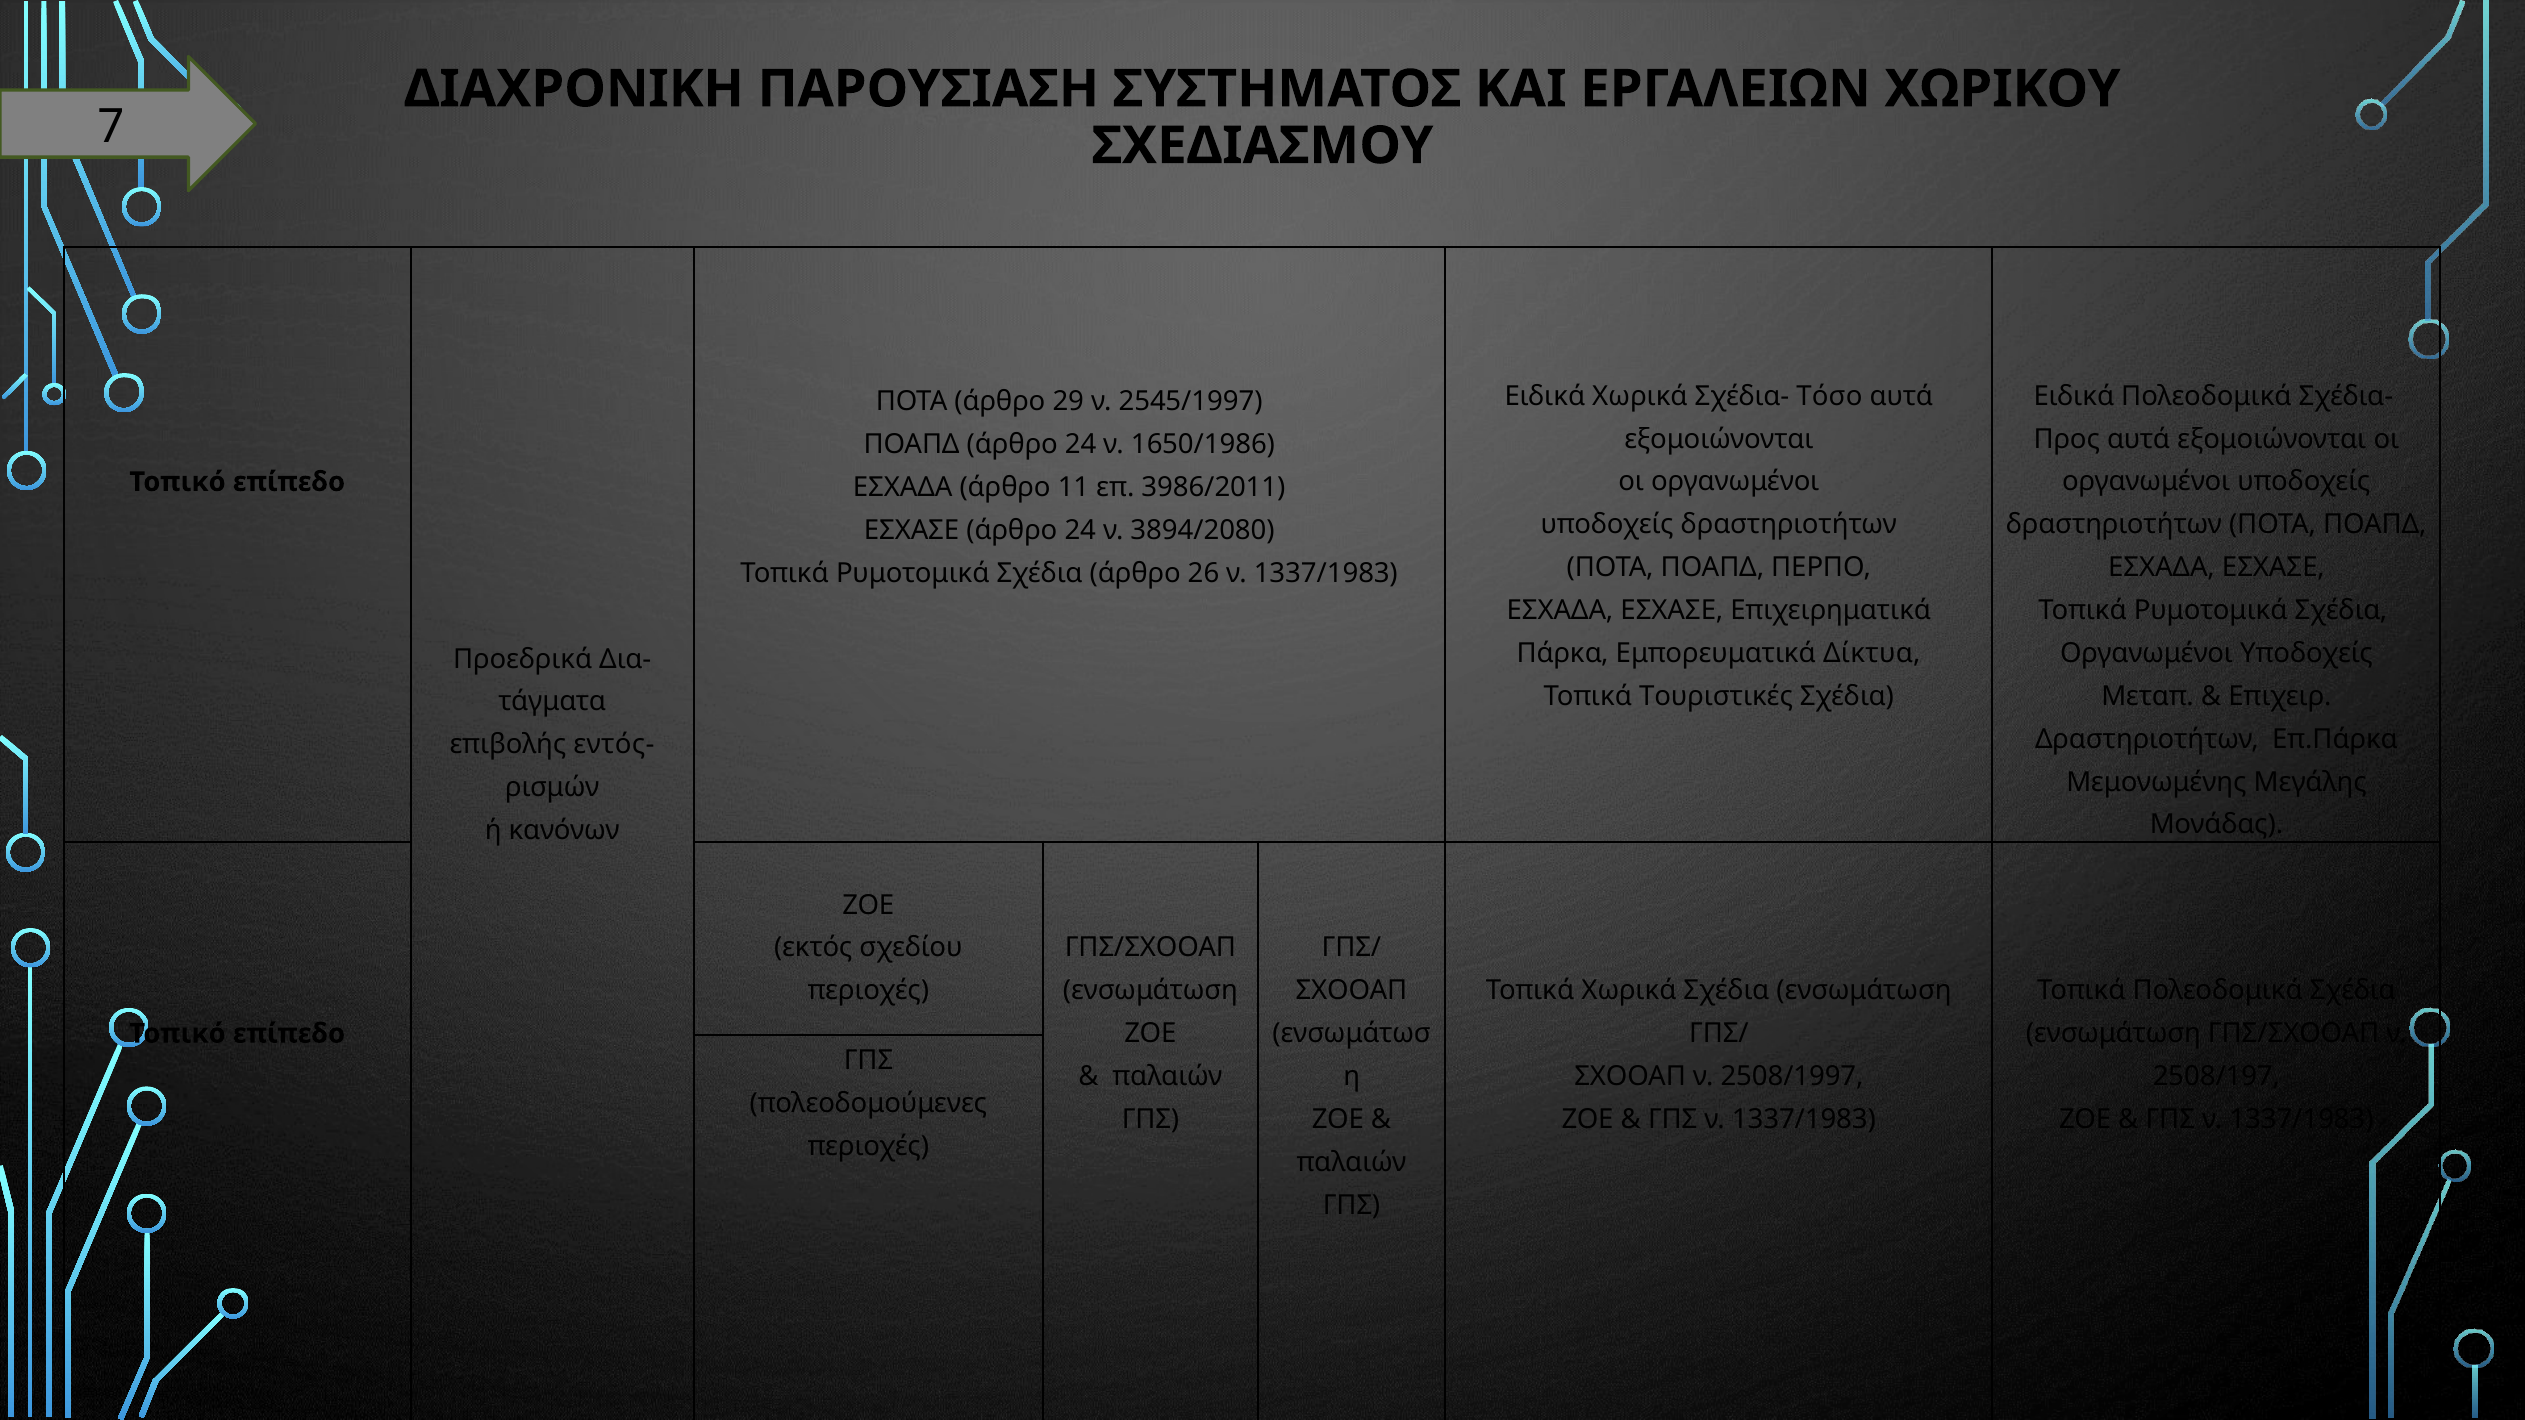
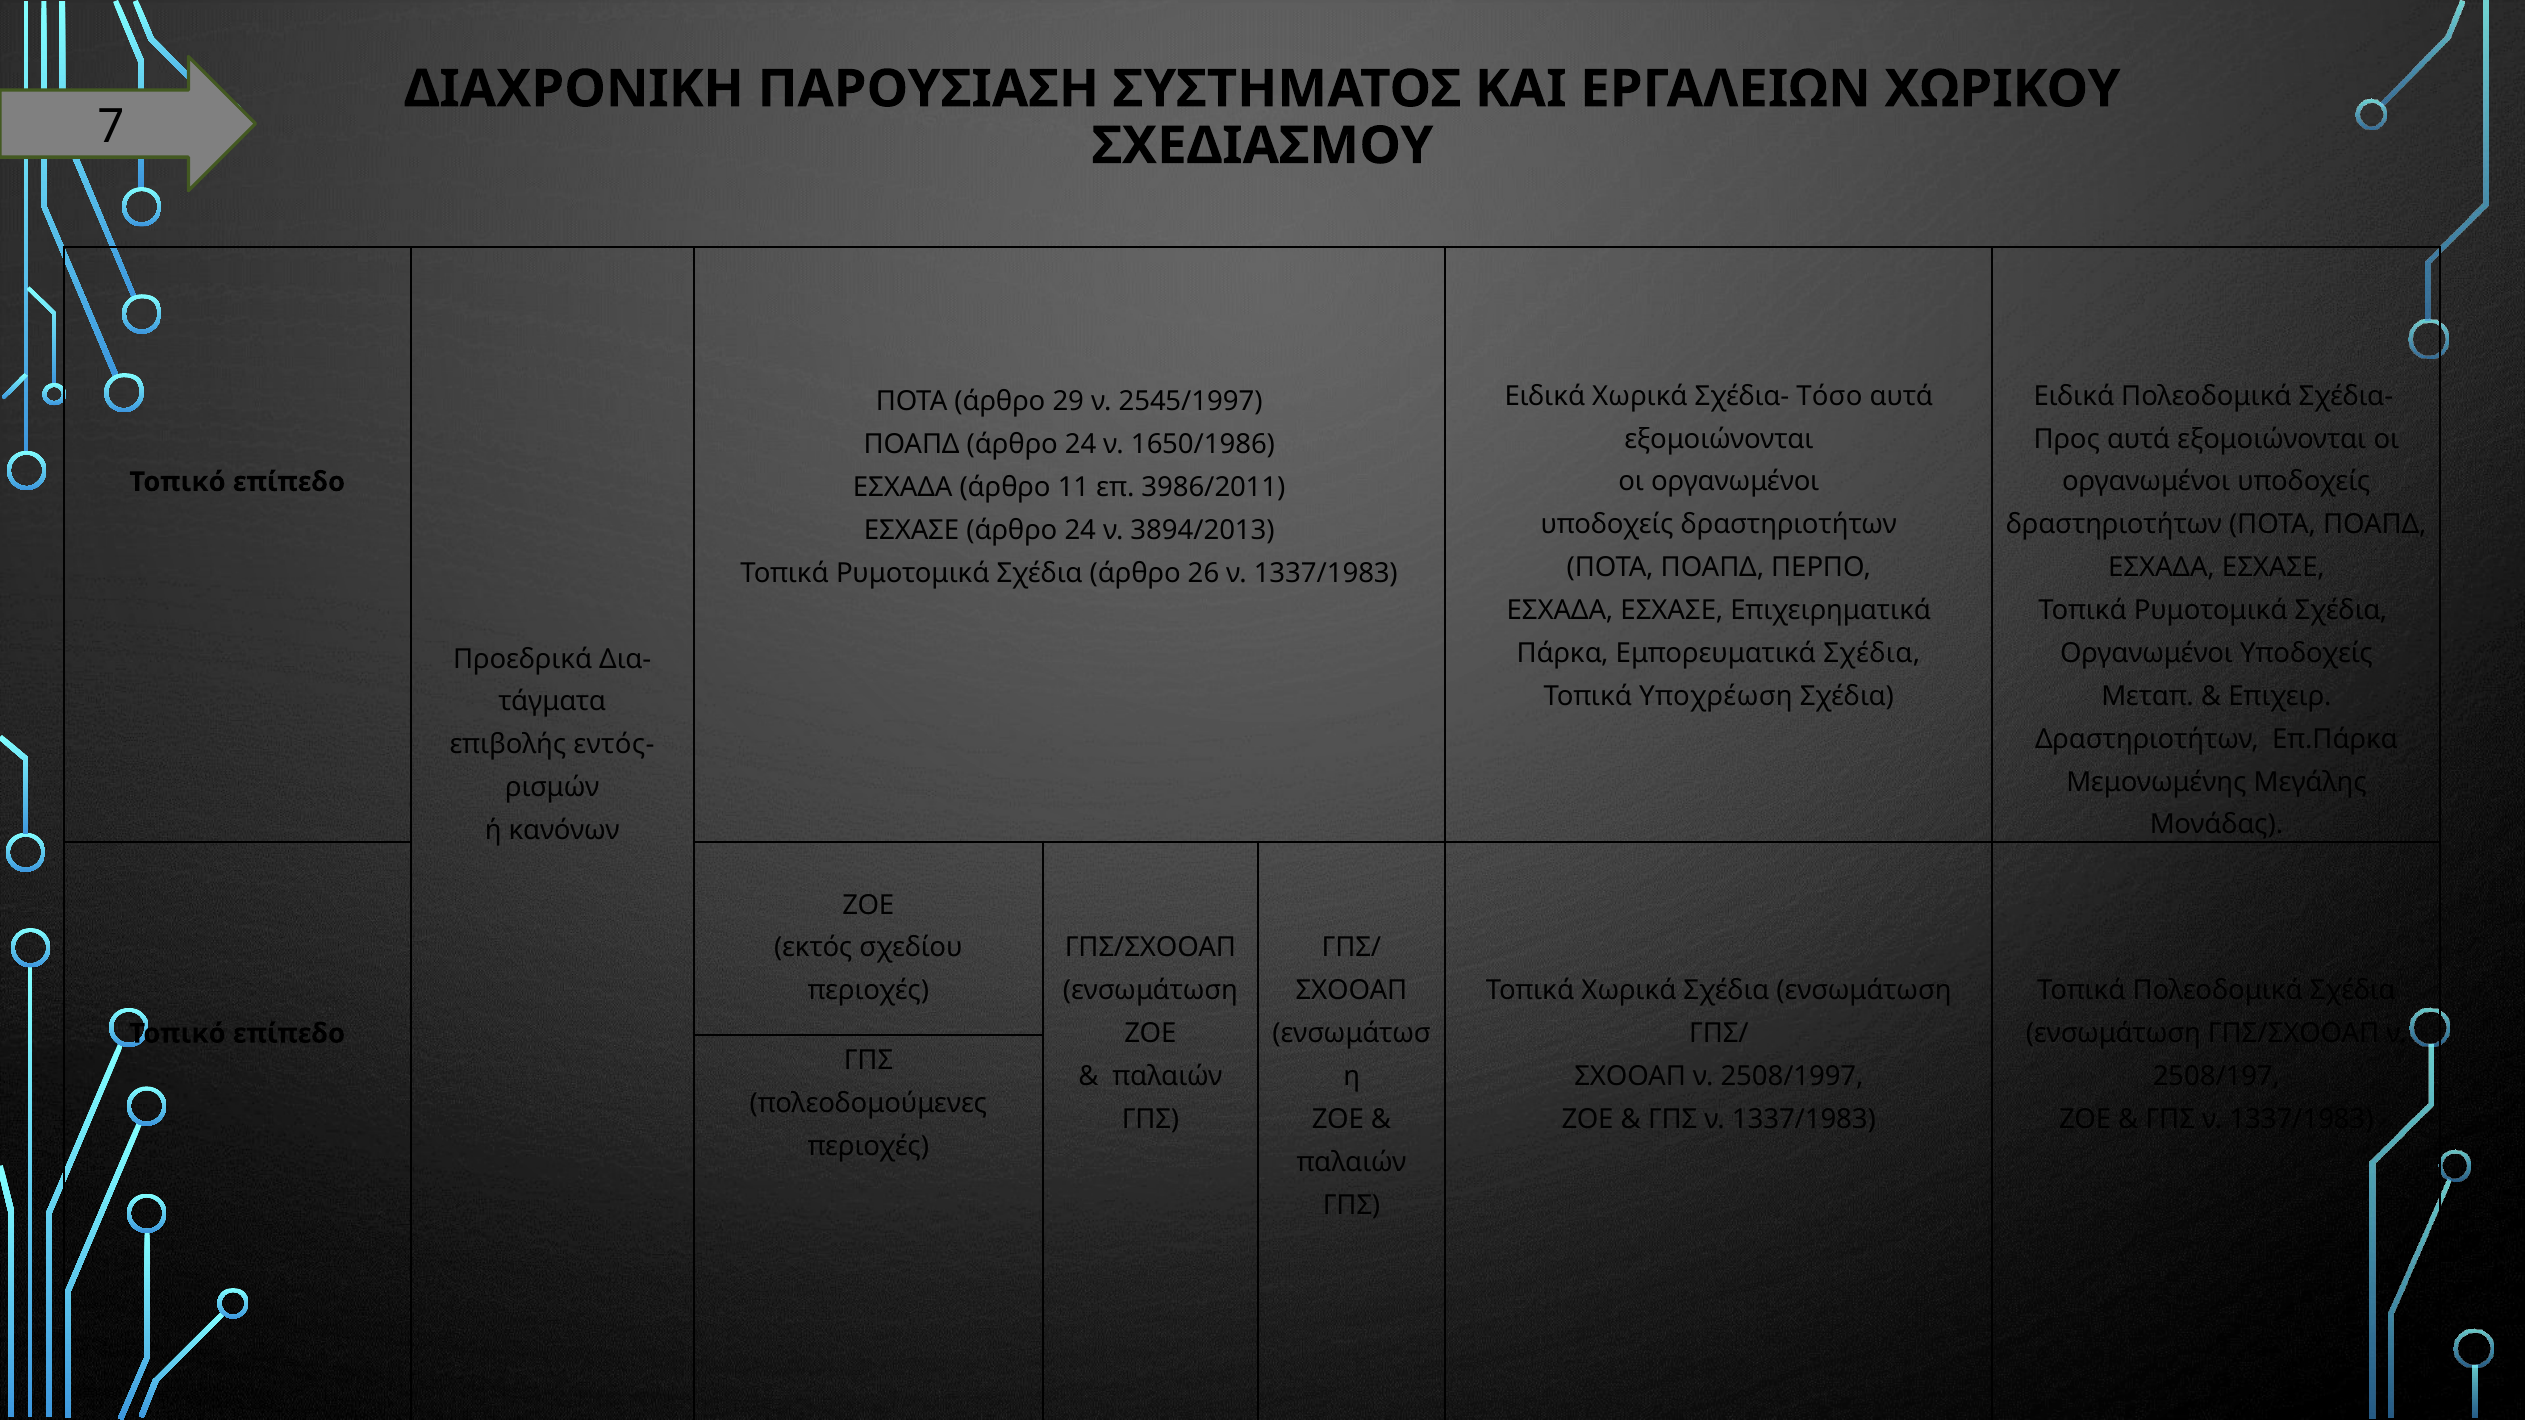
3894/2080: 3894/2080 -> 3894/2013 (1203, 530)
Εμπορευματικά Δίκτυα: Δίκτυα -> Σχέδια (1872, 653)
Τουριστικές: Τουριστικές -> Υποχρέωση (1716, 696)
